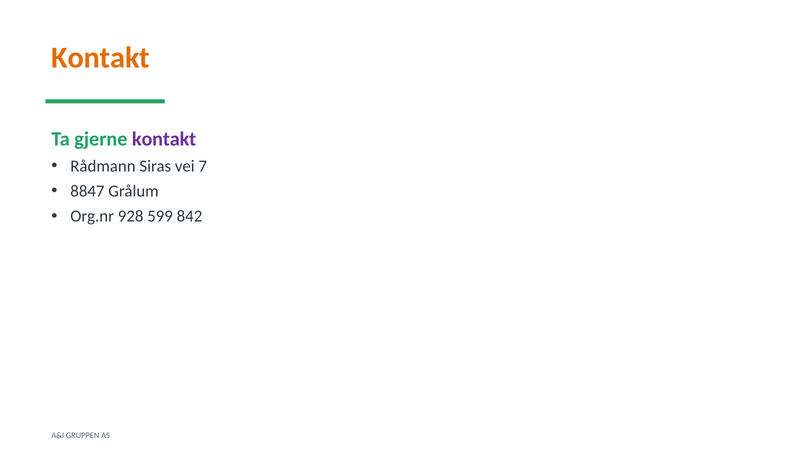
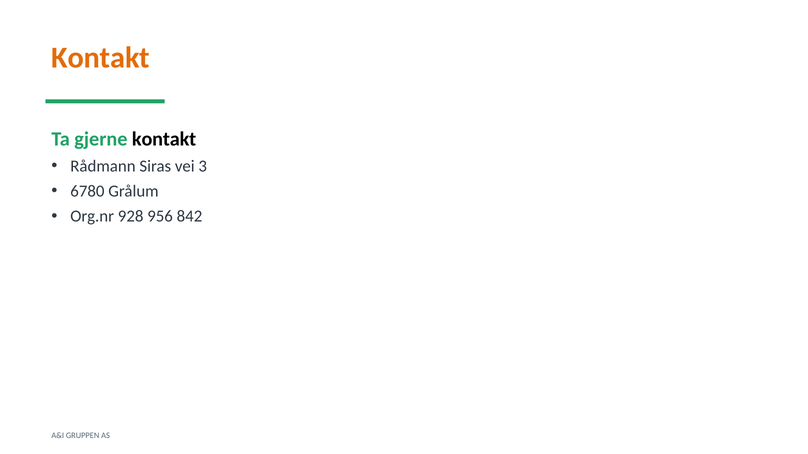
kontakt colour: purple -> black (164, 139)
7: 7 -> 3 (203, 166)
8847: 8847 -> 6780 (87, 191)
599: 599 -> 956 (160, 217)
